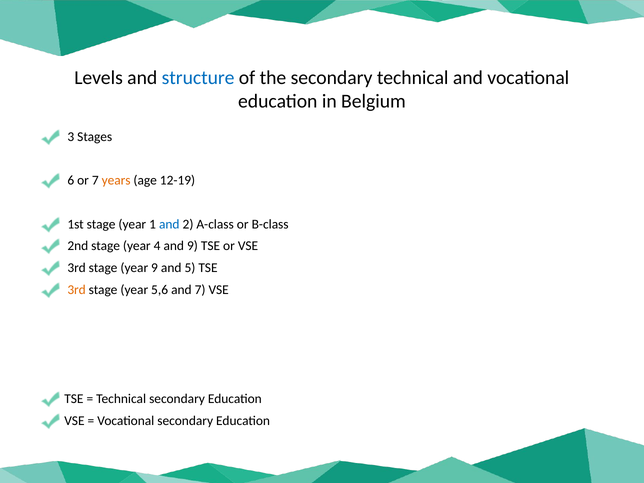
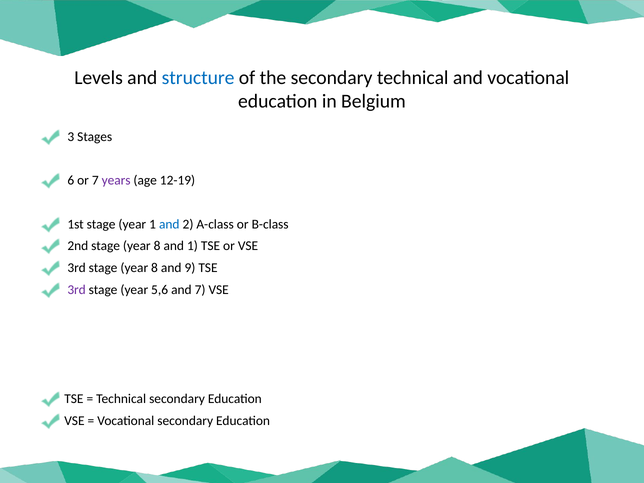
years colour: orange -> purple (116, 180)
2nd stage year 4: 4 -> 8 (157, 246)
and 9: 9 -> 1 (192, 246)
3rd stage year 9: 9 -> 8 (155, 268)
5: 5 -> 9 (190, 268)
3rd colour: orange -> purple (77, 290)
